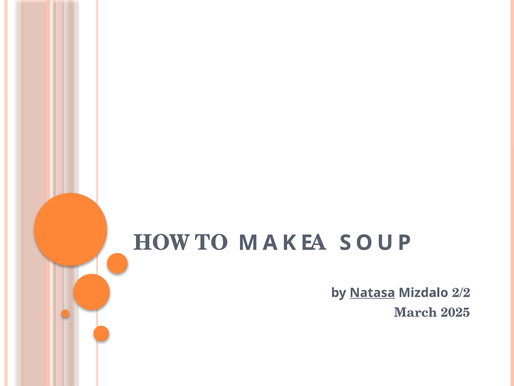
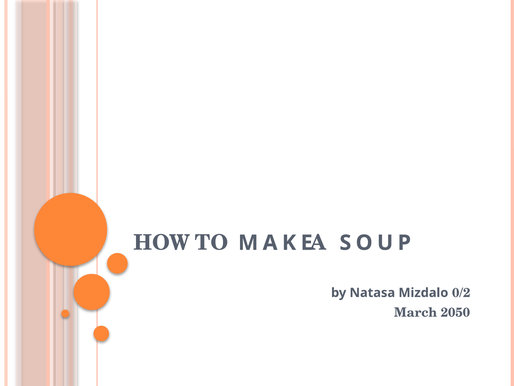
Natasa underline: present -> none (372, 292)
2/2: 2/2 -> 0/2 (461, 292)
2025: 2025 -> 2050 (456, 312)
